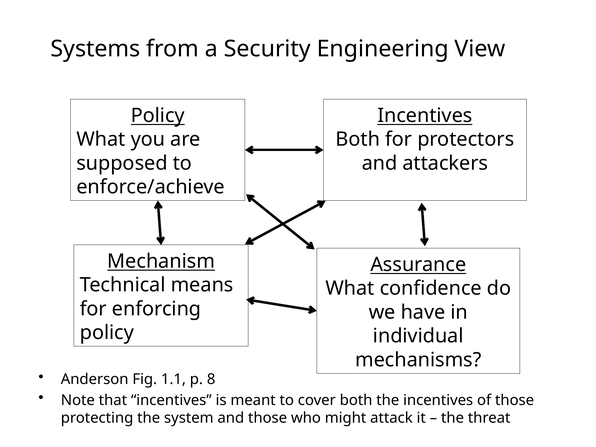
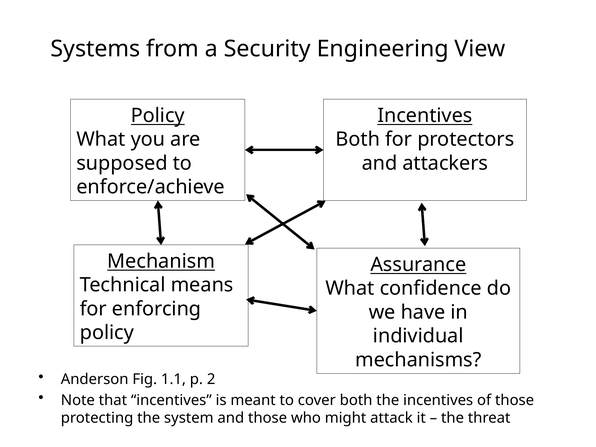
8: 8 -> 2 (211, 379)
